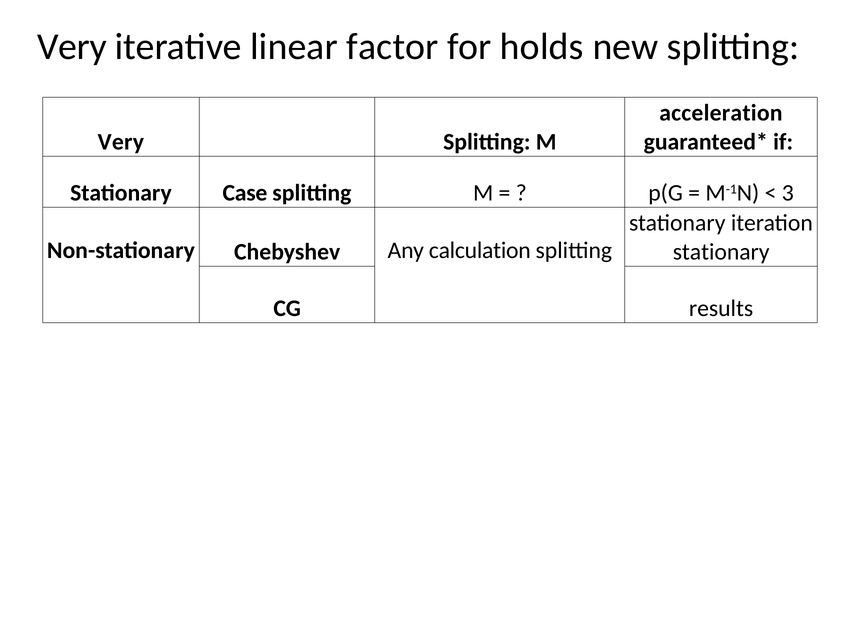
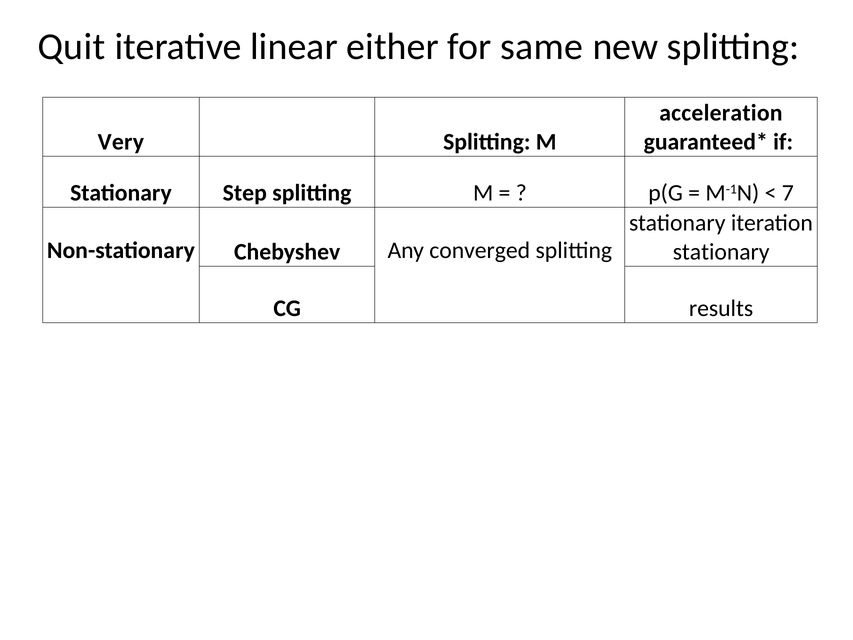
Very: Very -> Quit (72, 47)
factor: factor -> either (393, 47)
holds: holds -> same (542, 47)
Case: Case -> Step (245, 193)
3: 3 -> 7 (788, 193)
calculation: calculation -> converged (480, 250)
